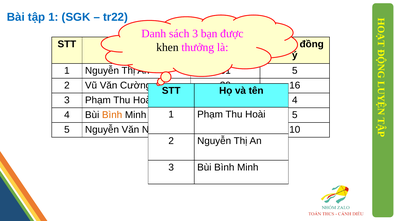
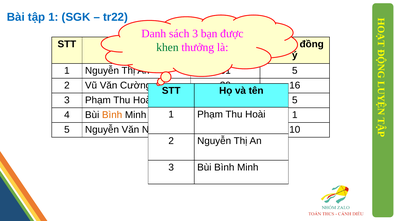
khen colour: black -> green (167, 47)
4: 4 -> 5 (295, 100)
5: 5 -> 1 (295, 115)
